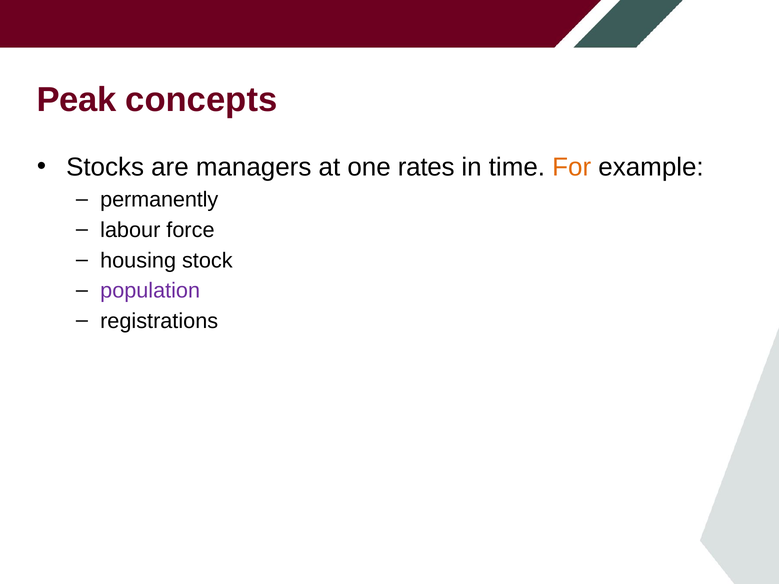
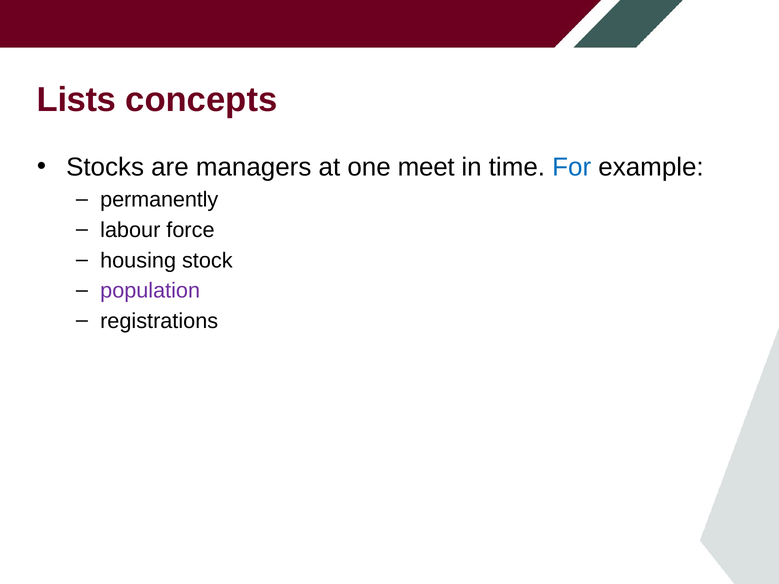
Peak: Peak -> Lists (76, 100)
rates: rates -> meet (426, 167)
For colour: orange -> blue (572, 167)
